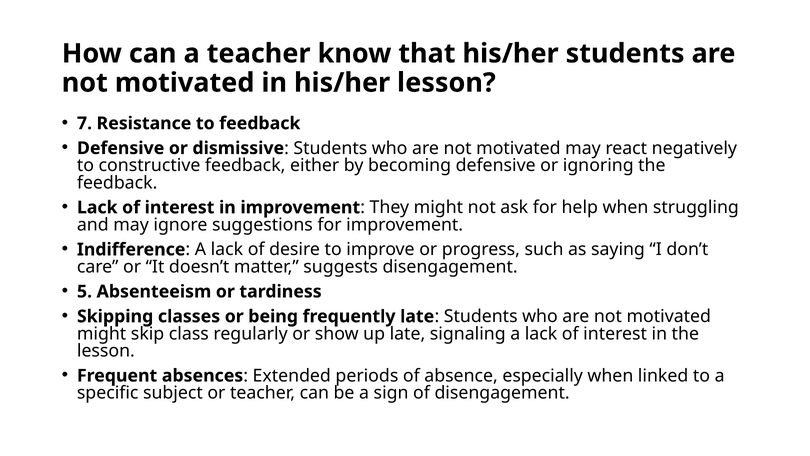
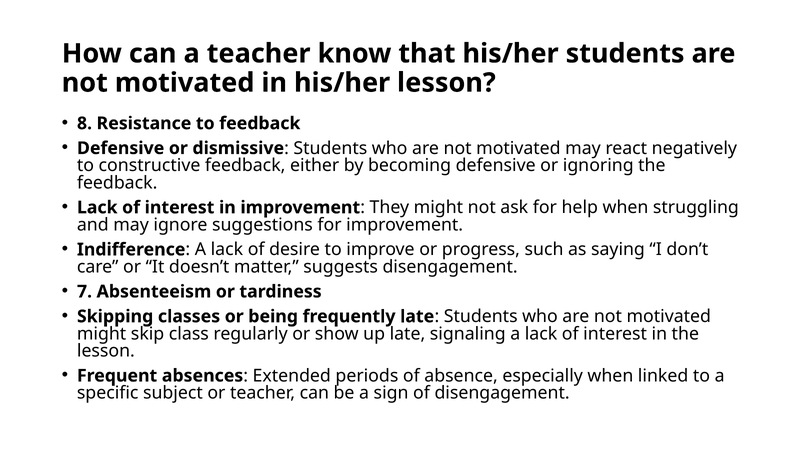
7: 7 -> 8 (84, 123)
5: 5 -> 7 (84, 291)
